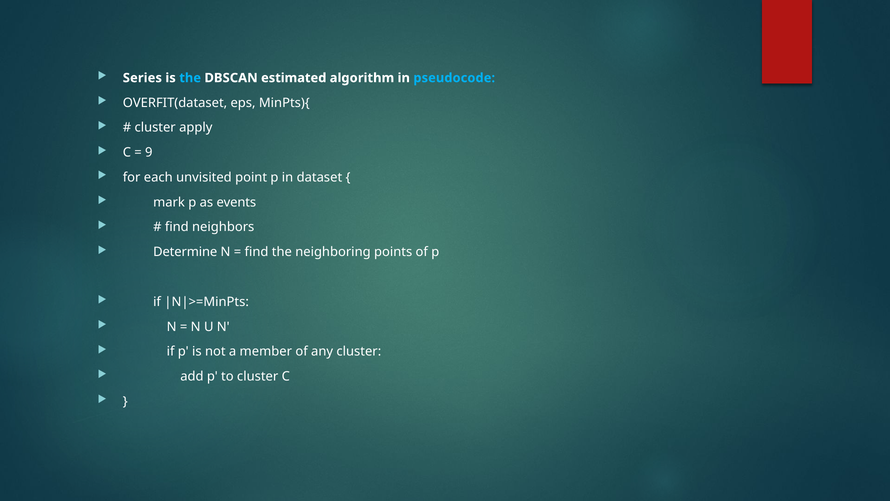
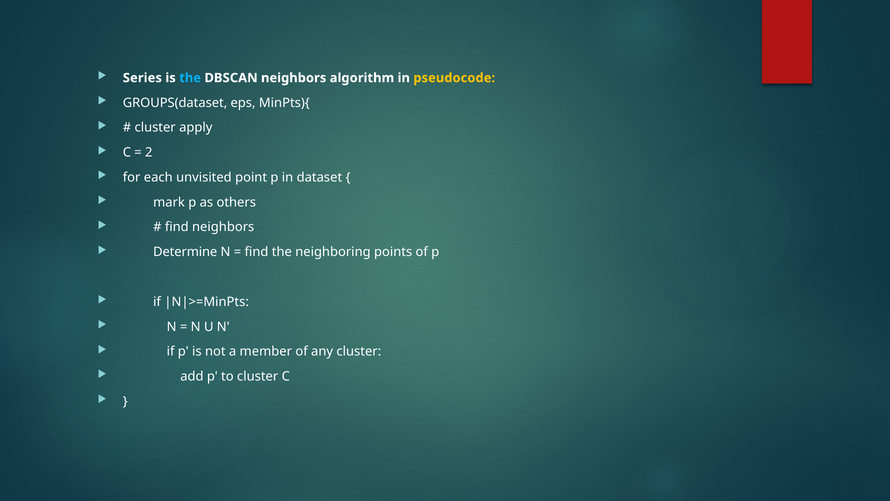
DBSCAN estimated: estimated -> neighbors (294, 78)
pseudocode colour: light blue -> yellow (454, 78)
OVERFIT(dataset: OVERFIT(dataset -> GROUPS(dataset (175, 103)
9: 9 -> 2 (149, 152)
events: events -> others (236, 202)
